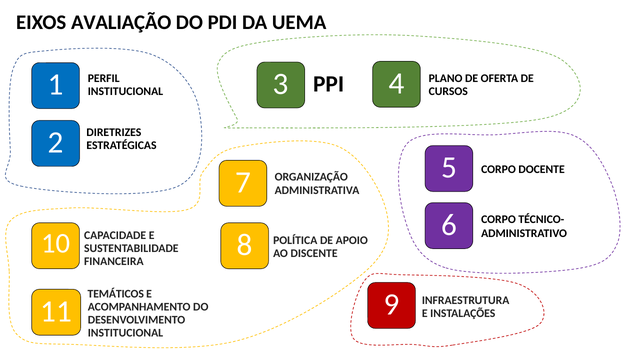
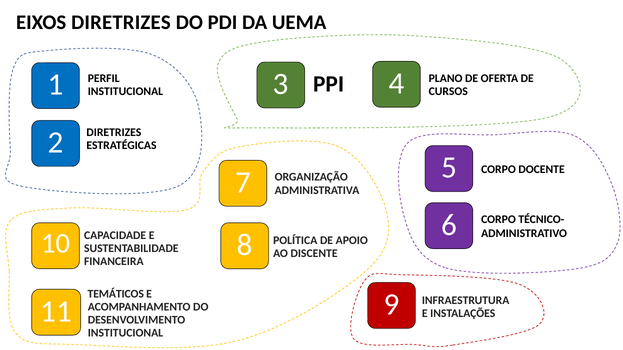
EIXOS AVALIAÇÃO: AVALIAÇÃO -> DIRETRIZES (121, 23)
